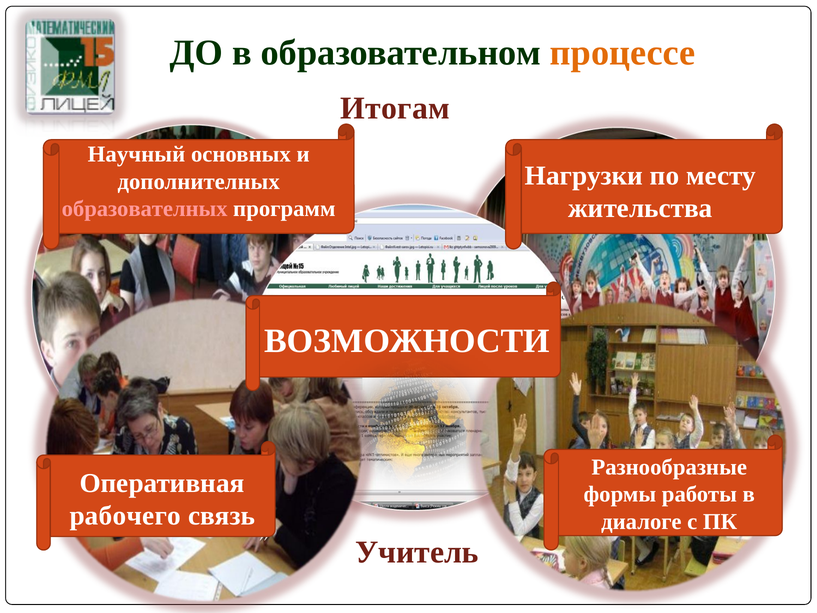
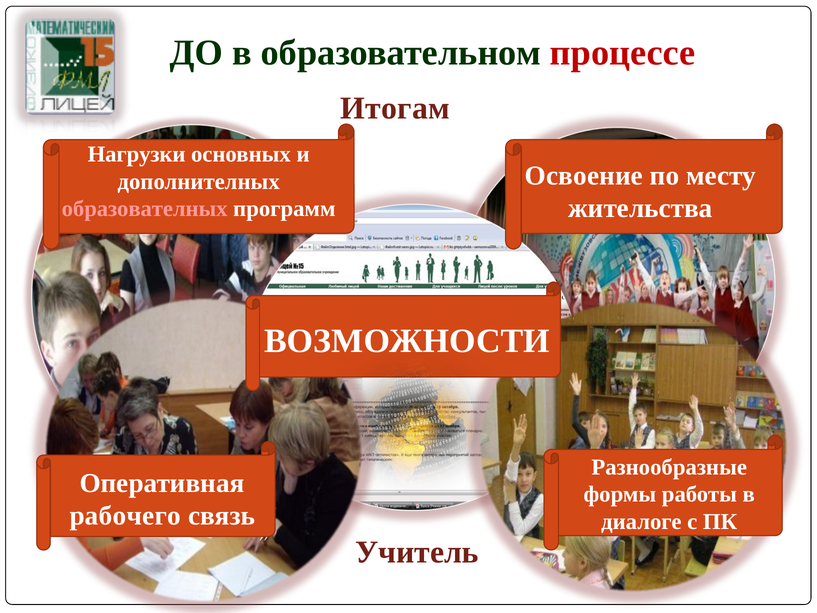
процессе colour: orange -> red (622, 53)
Научный: Научный -> Нагрузки (137, 154)
Нагрузки: Нагрузки -> Освоение (584, 176)
